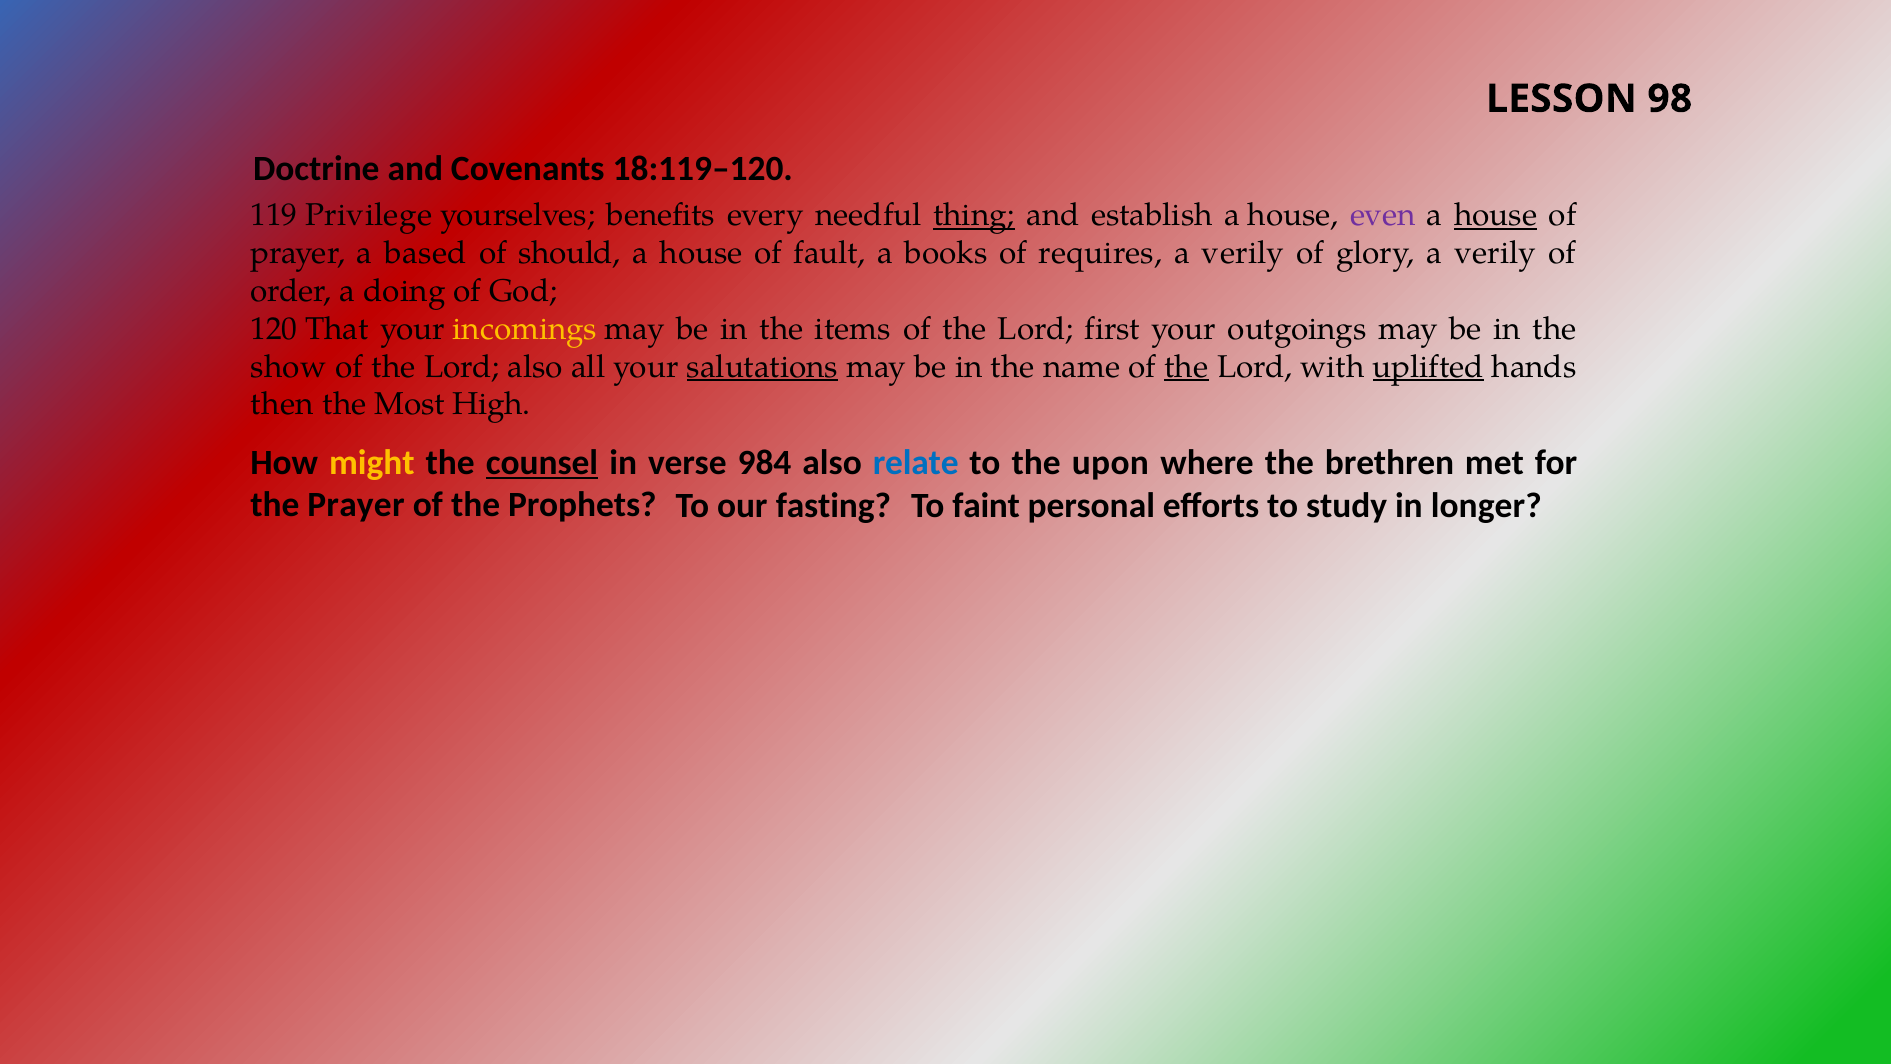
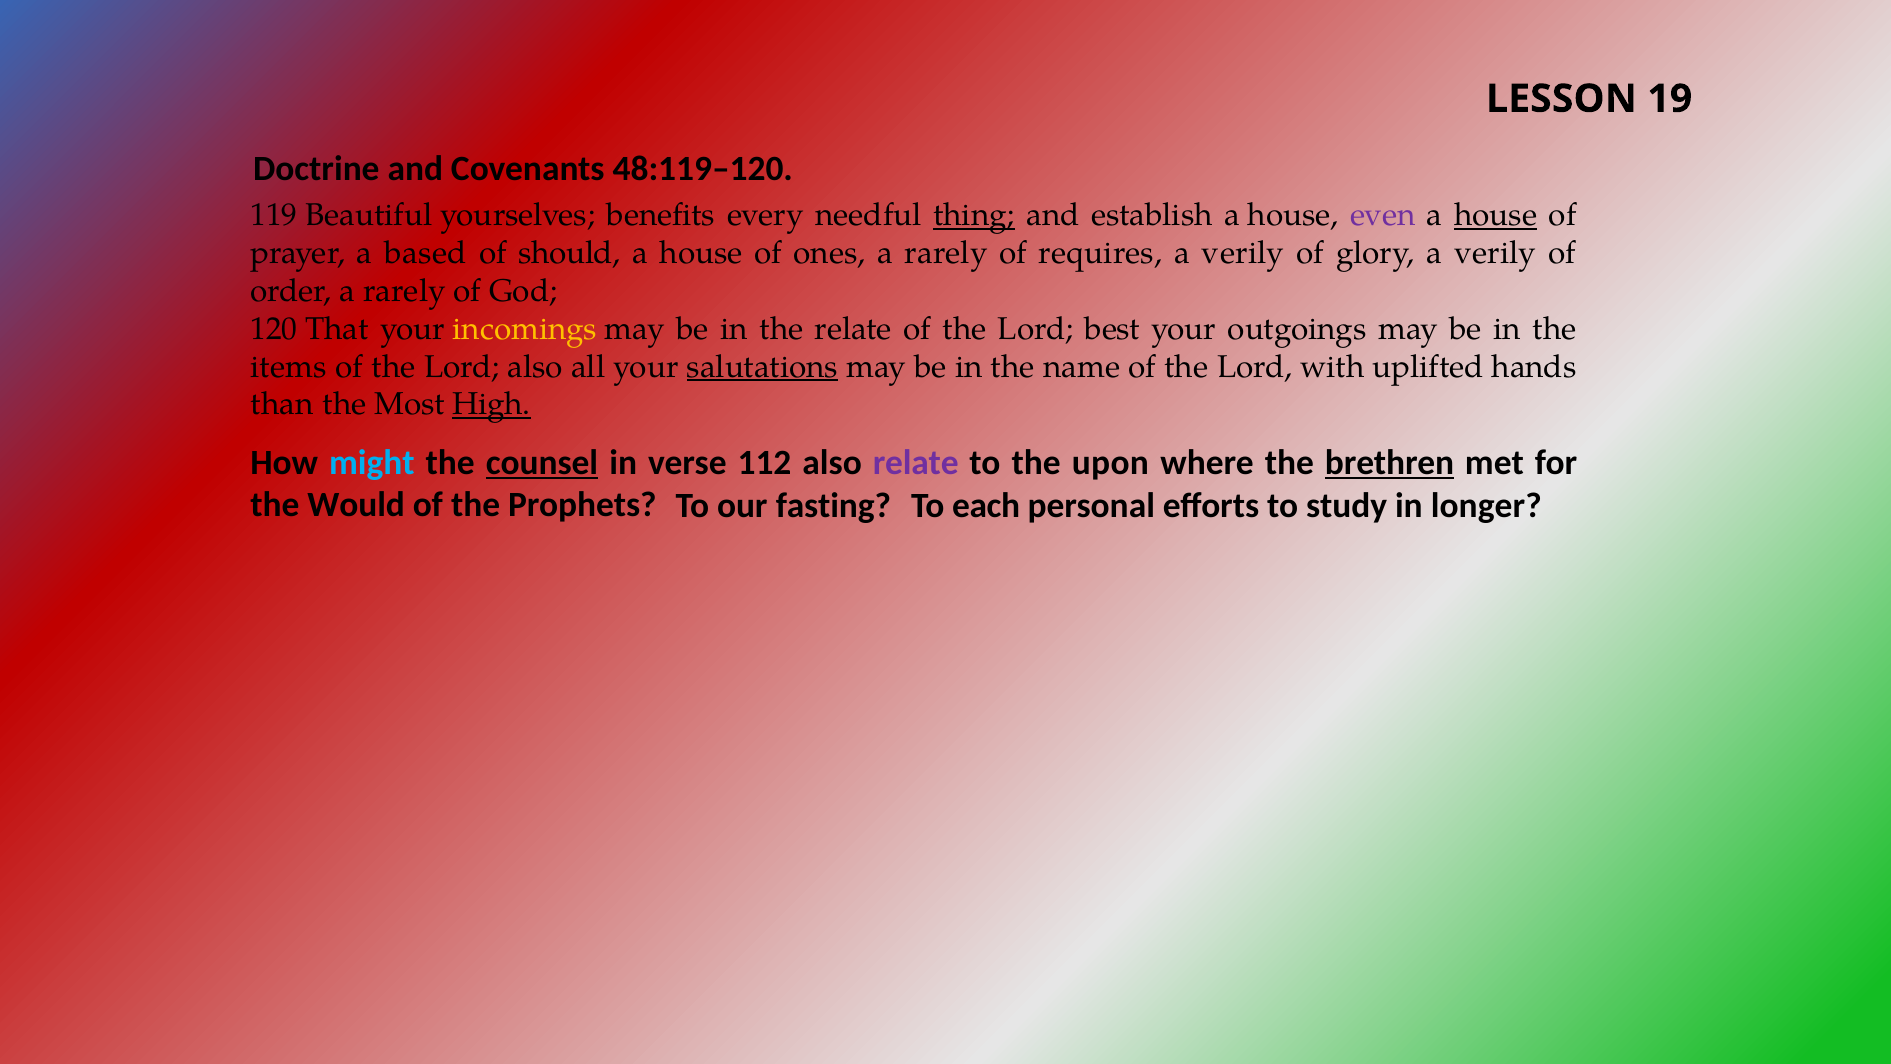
98: 98 -> 19 (1670, 99)
18:119–120: 18:119–120 -> 48:119–120 (703, 169)
Privilege: Privilege -> Beautiful (369, 215)
fault: fault -> ones (830, 253)
books: books -> rarely (946, 253)
order a doing: doing -> rarely (404, 291)
the items: items -> relate (853, 329)
first: first -> best (1113, 329)
show: show -> items (289, 367)
the underline: present -> none (1186, 367)
uplifted underline: present -> none (1428, 367)
then: then -> than (282, 404)
High underline: none -> present (491, 404)
might colour: yellow -> light blue (372, 462)
984: 984 -> 112 (765, 462)
relate colour: blue -> purple (916, 462)
brethren underline: none -> present (1390, 462)
the Prayer: Prayer -> Would (356, 505)
faint: faint -> each (986, 505)
